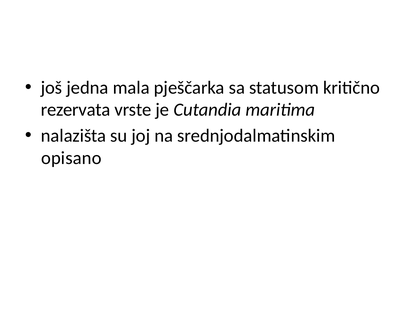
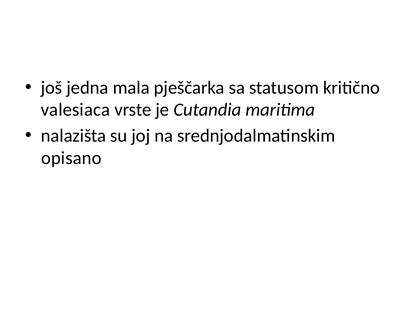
rezervata: rezervata -> valesiaca (75, 110)
